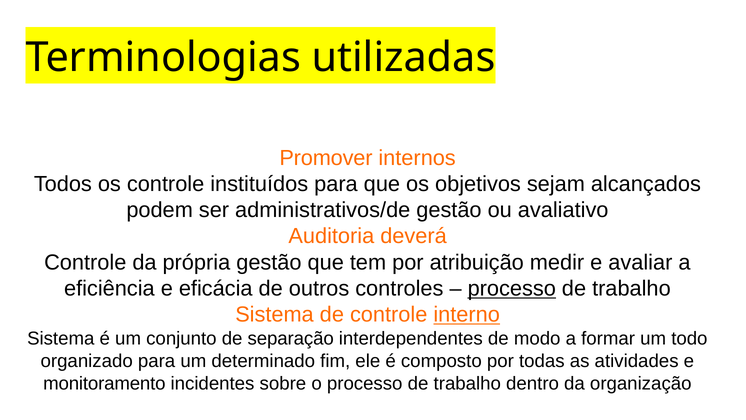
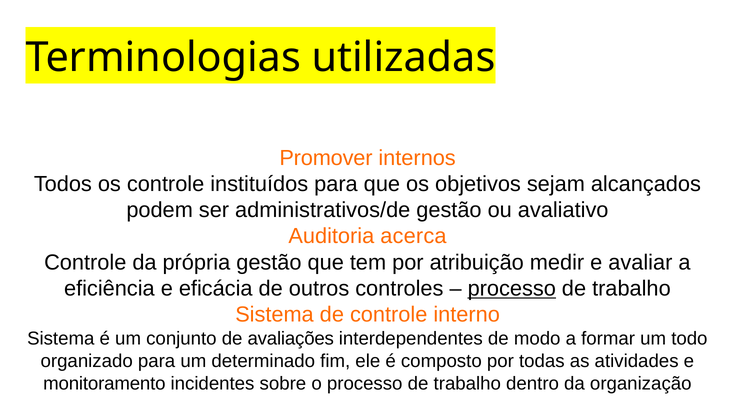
deverá: deverá -> acerca (413, 236)
interno underline: present -> none (467, 314)
separação: separação -> avaliações (291, 338)
